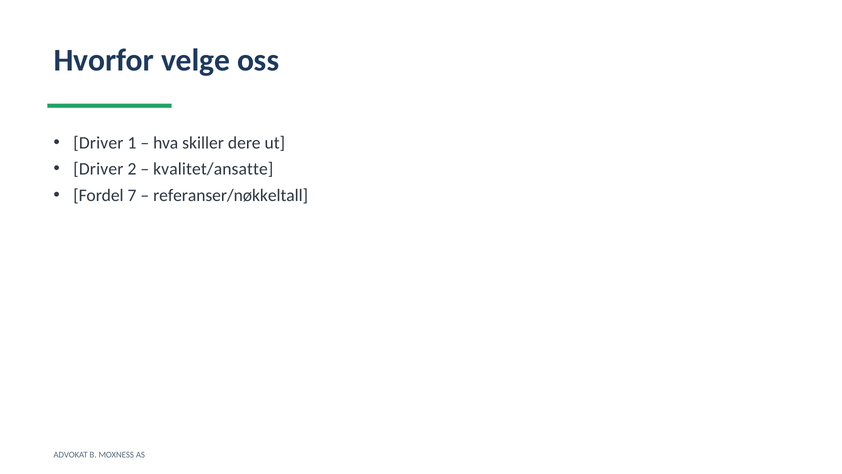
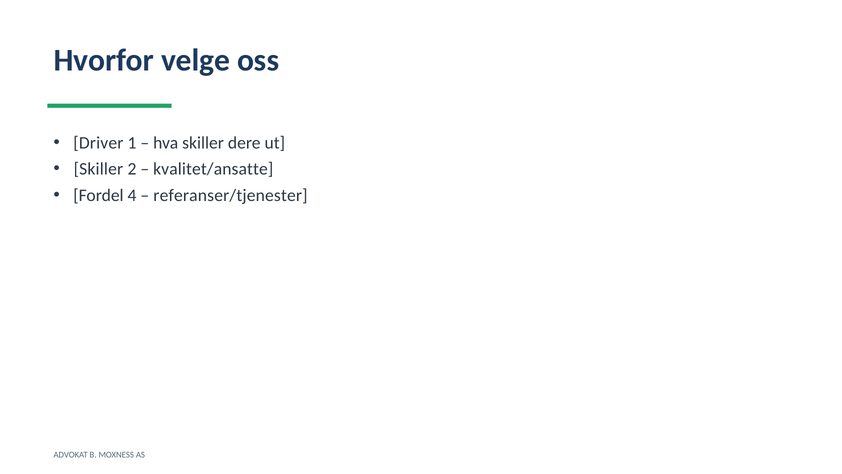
Driver: Driver -> Skiller (98, 169)
7: 7 -> 4 (132, 195)
referanser/nøkkeltall: referanser/nøkkeltall -> referanser/tjenester (230, 195)
